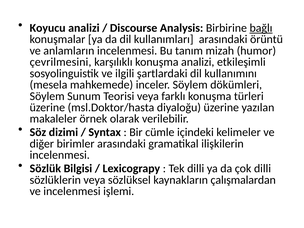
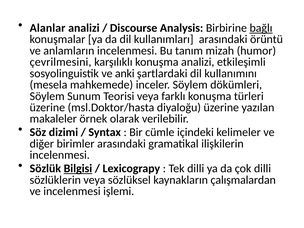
Koyucu: Koyucu -> Alanlar (48, 28)
ilgili: ilgili -> anki (125, 73)
Bilgisi underline: none -> present (78, 169)
